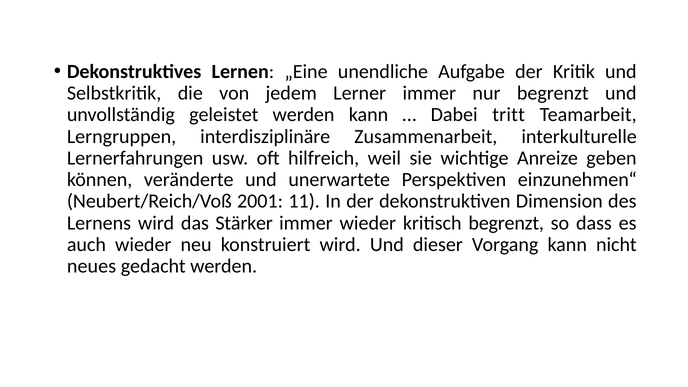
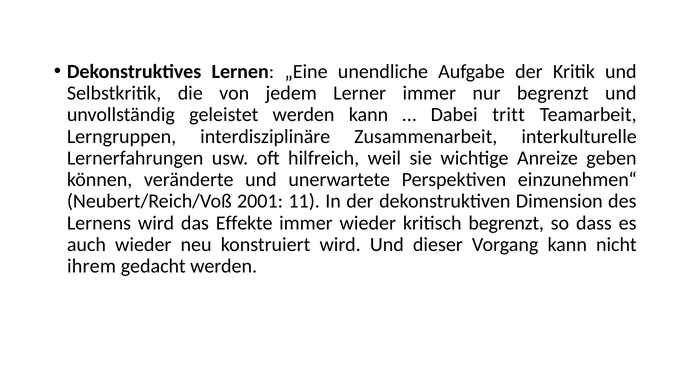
Stärker: Stärker -> Effekte (244, 223)
neues: neues -> ihrem (91, 266)
